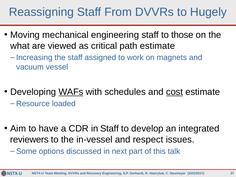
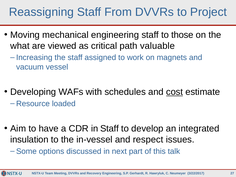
Hugely: Hugely -> Project (209, 12)
path estimate: estimate -> valuable (157, 46)
WAFs underline: present -> none (71, 92)
reviewers: reviewers -> insulation (29, 140)
